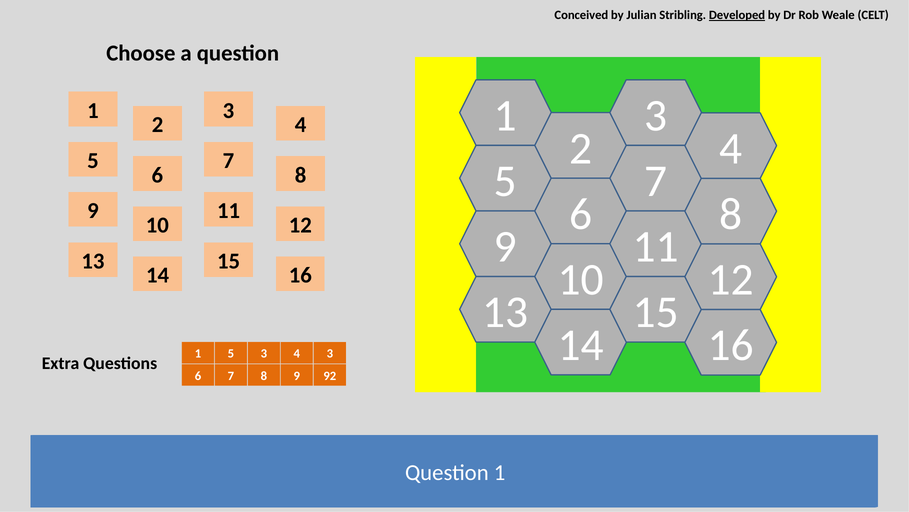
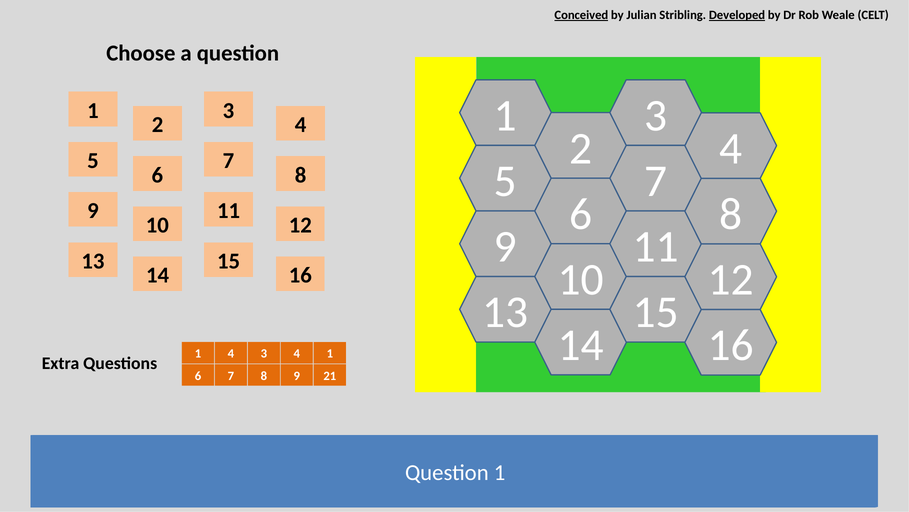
Conceived underline: none -> present (581, 15)
5: 5 -> 4 (231, 353)
4 3: 3 -> 1 (330, 353)
92: 92 -> 21 (330, 375)
